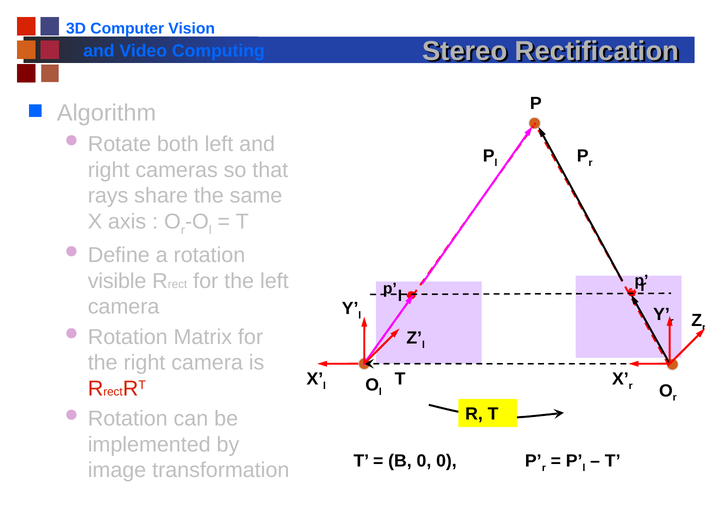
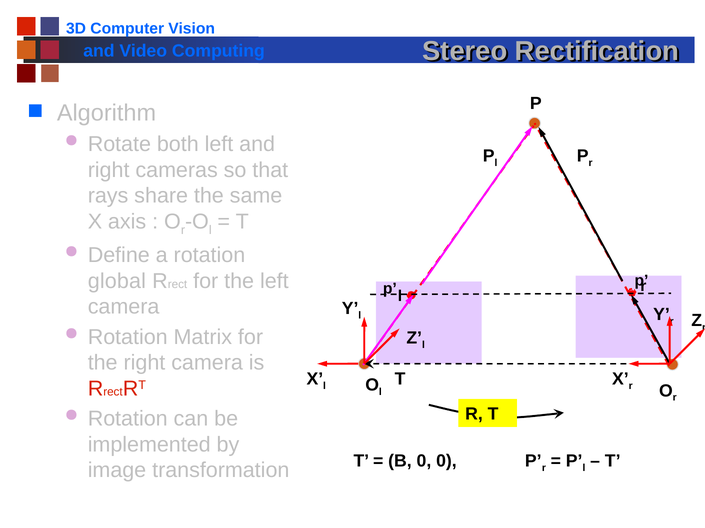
visible: visible -> global (117, 281)
